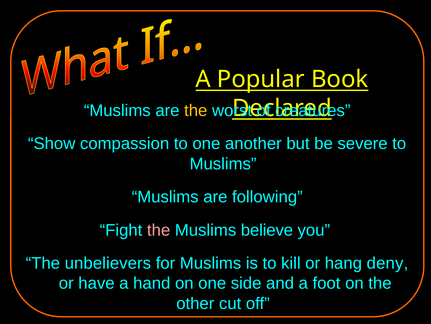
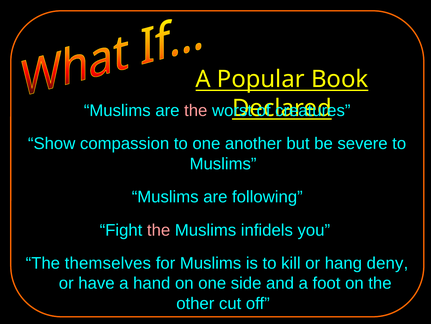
the colour: yellow -> pink (196, 110)
believe: believe -> infidels (267, 230)
unbelievers: unbelievers -> themselves (108, 263)
